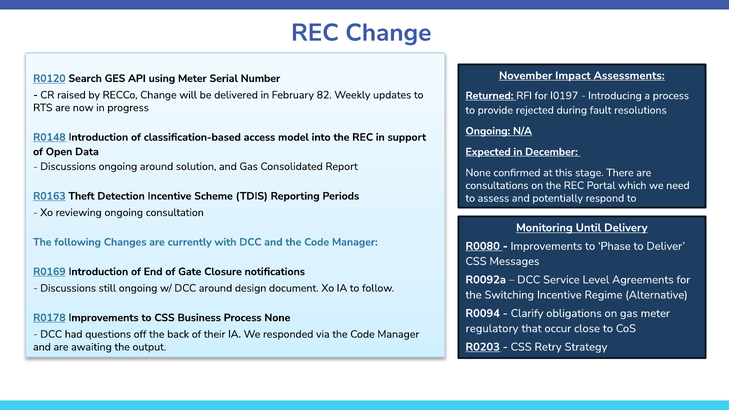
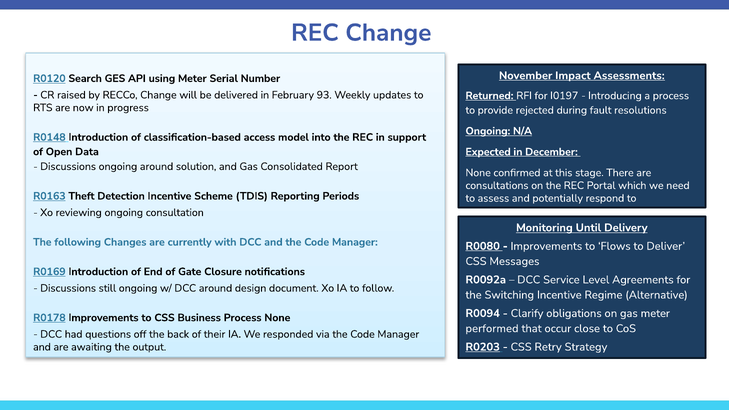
82: 82 -> 93 (324, 95)
Phase: Phase -> Flows (614, 246)
regulatory: regulatory -> performed (492, 329)
